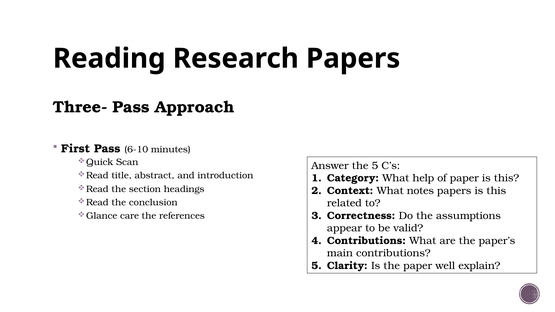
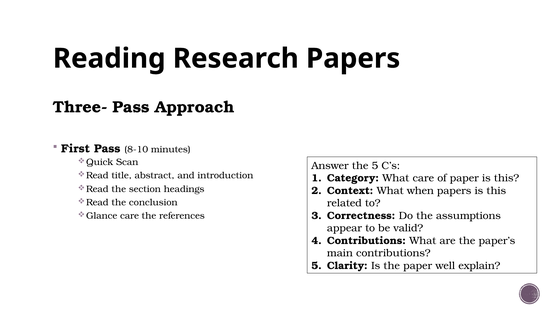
6-10: 6-10 -> 8-10 (136, 149)
What help: help -> care (423, 178)
notes: notes -> when (420, 191)
